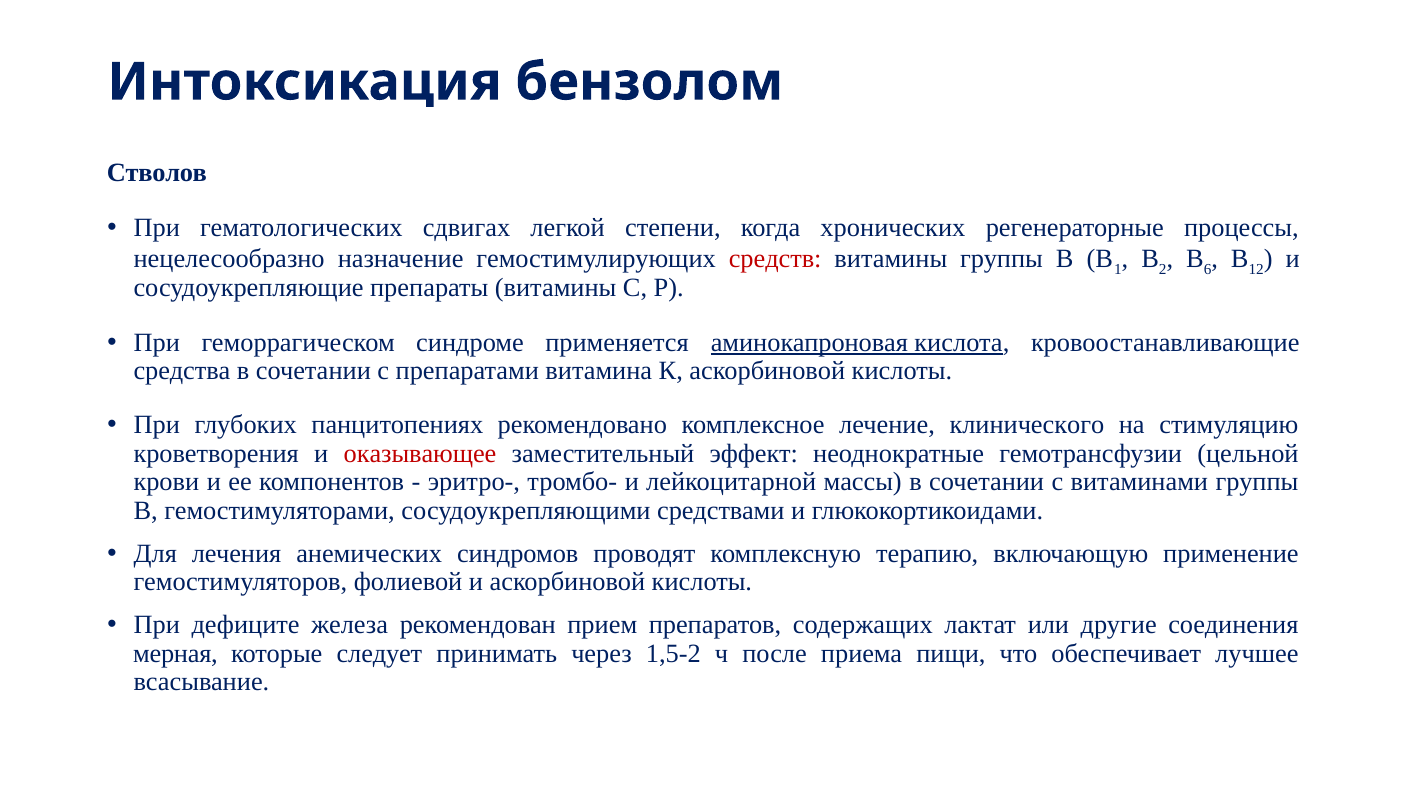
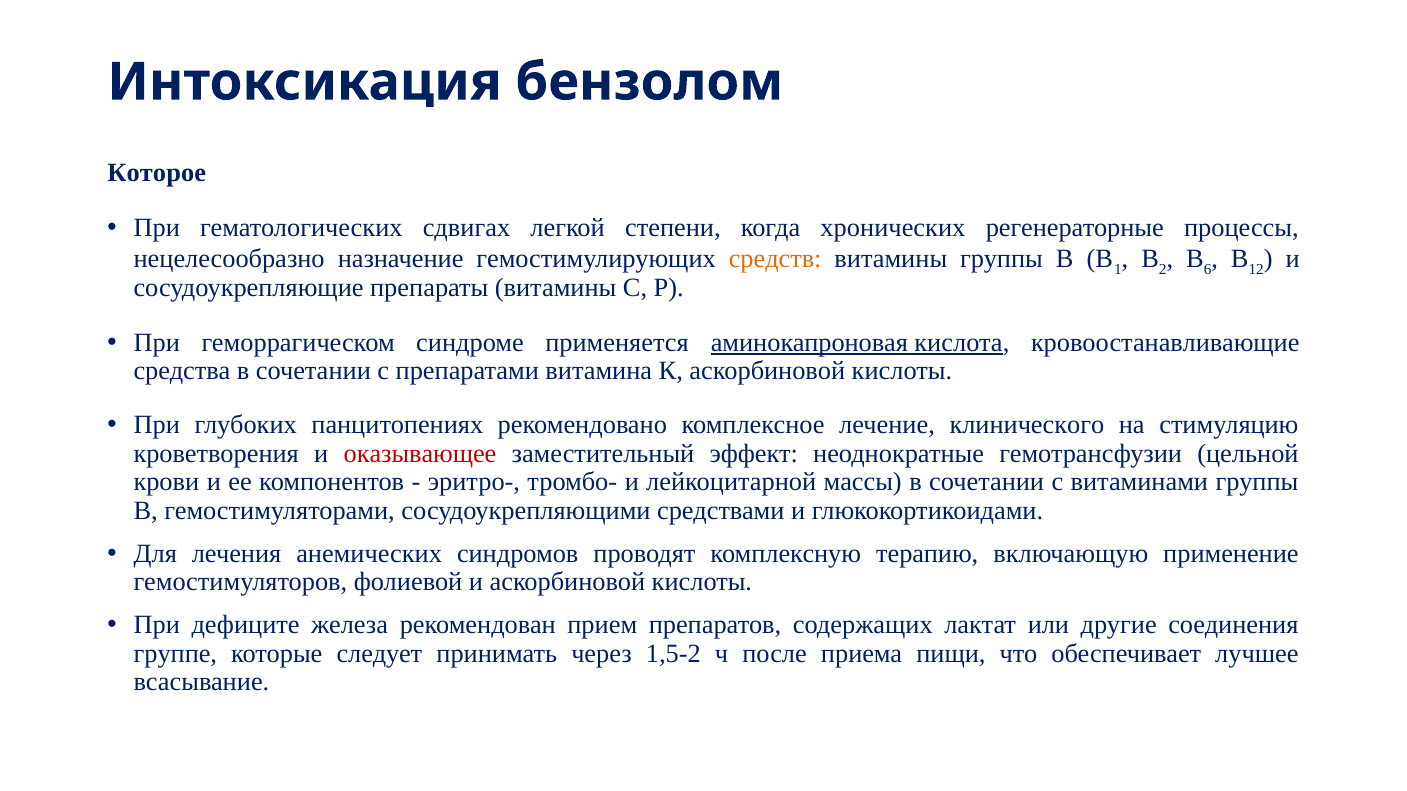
Стволов: Стволов -> Которое (157, 173)
средств colour: red -> orange (775, 259)
мерная: мерная -> группе (175, 654)
